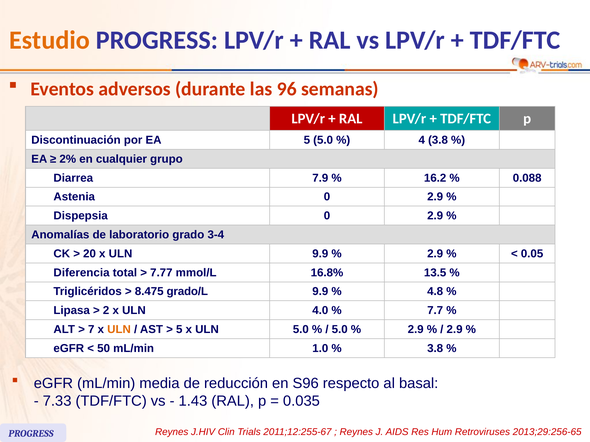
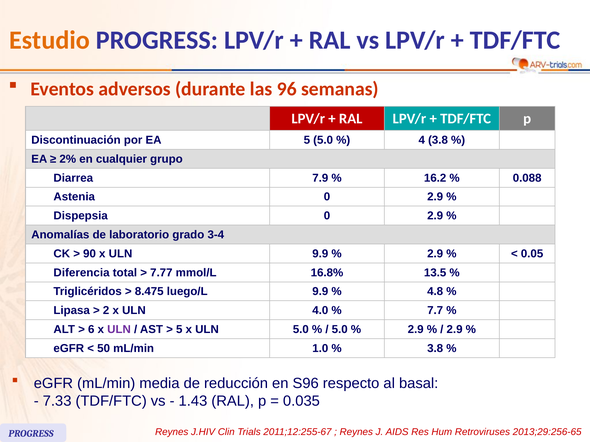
20: 20 -> 90 (90, 254)
grado/L: grado/L -> luego/L (187, 292)
7: 7 -> 6 (91, 330)
ULN colour: orange -> purple (119, 330)
